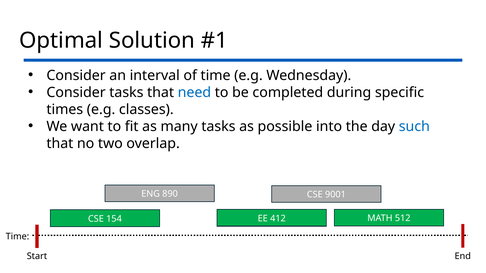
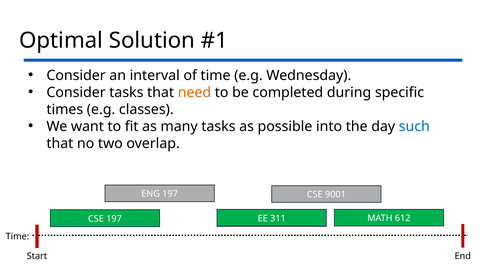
need colour: blue -> orange (194, 93)
ENG 890: 890 -> 197 (170, 194)
412: 412 -> 311 (278, 219)
512: 512 -> 612 (403, 219)
CSE 154: 154 -> 197 (114, 219)
